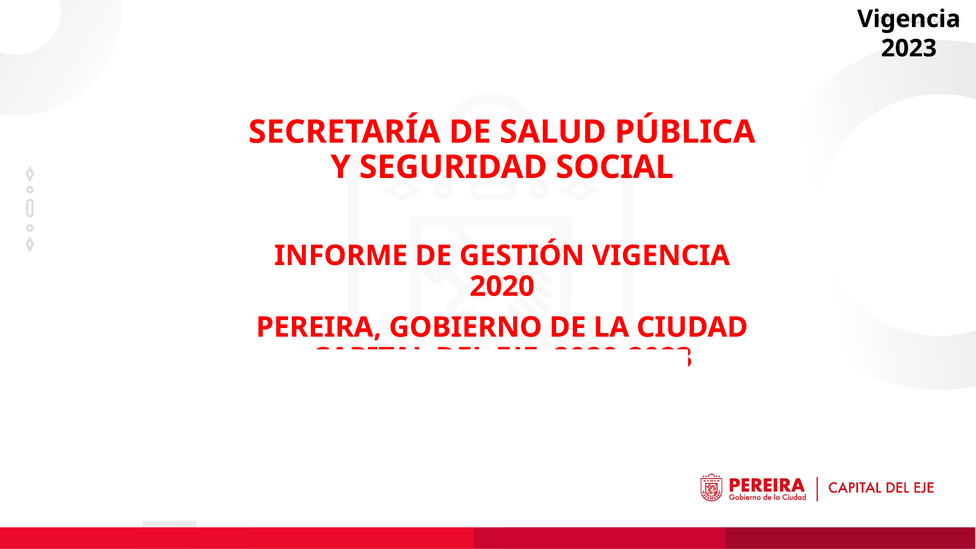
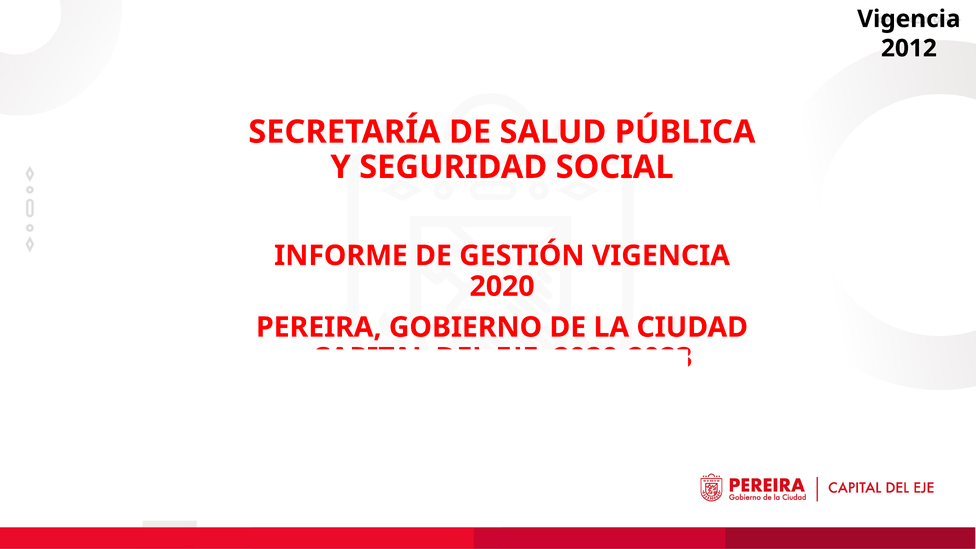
2023: 2023 -> 2012 (909, 48)
